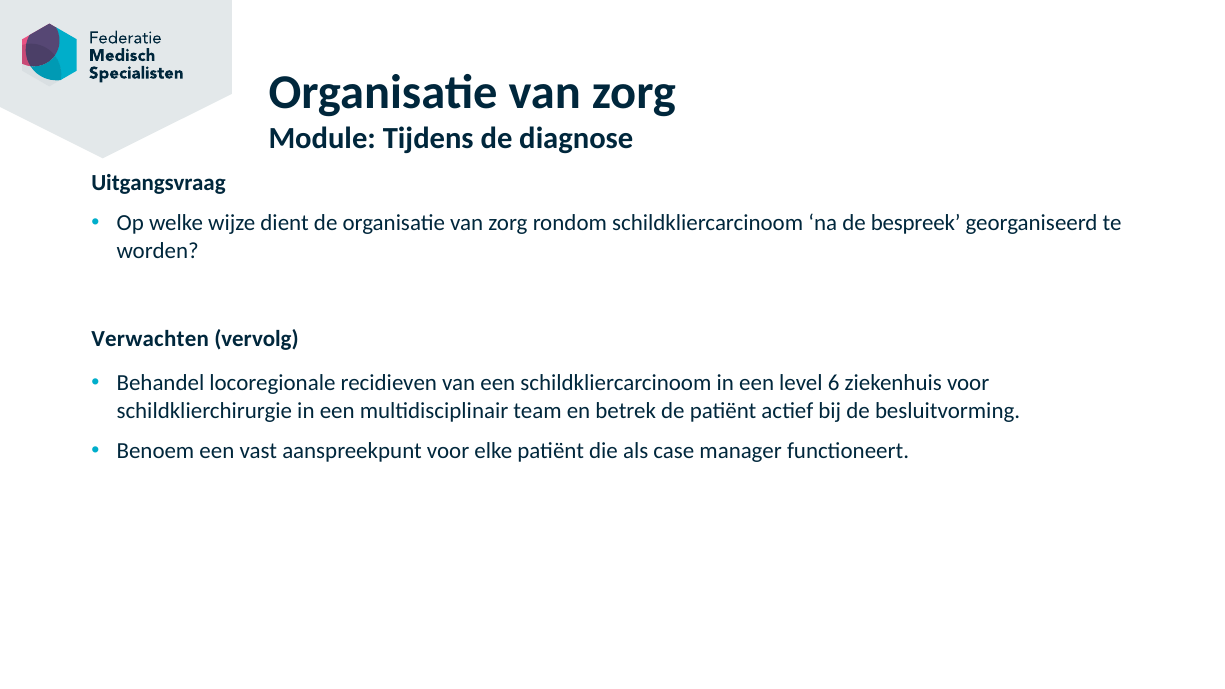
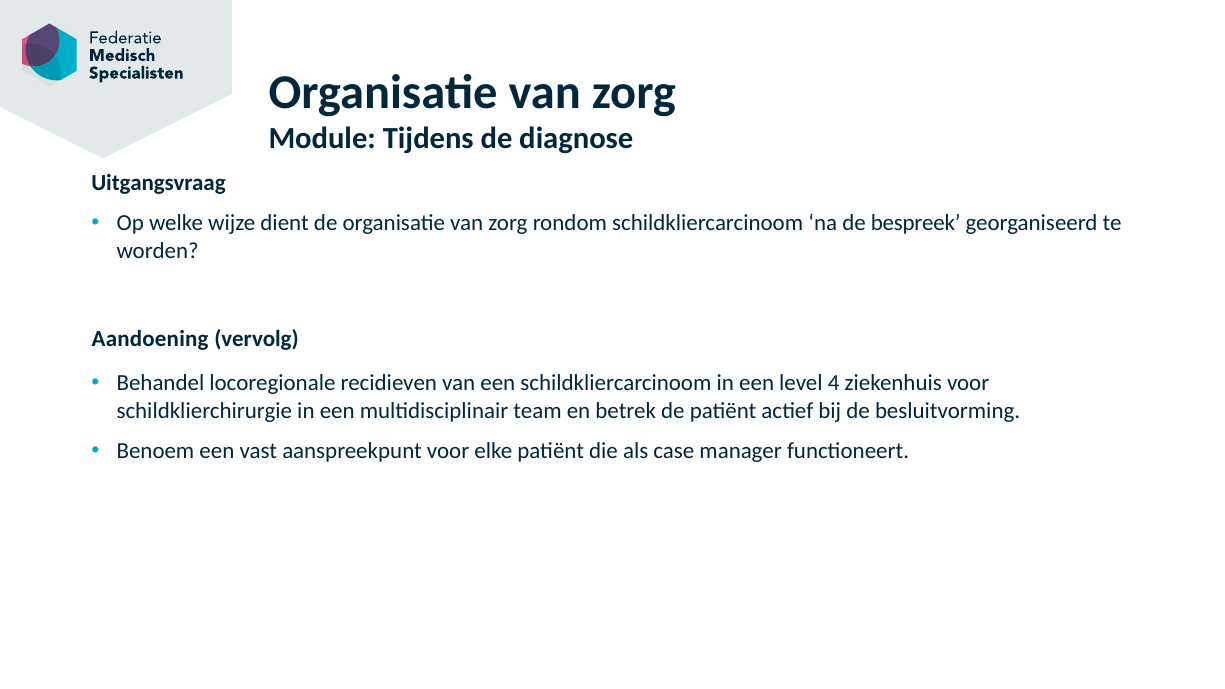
Verwachten: Verwachten -> Aandoening (150, 339)
6: 6 -> 4 (834, 383)
